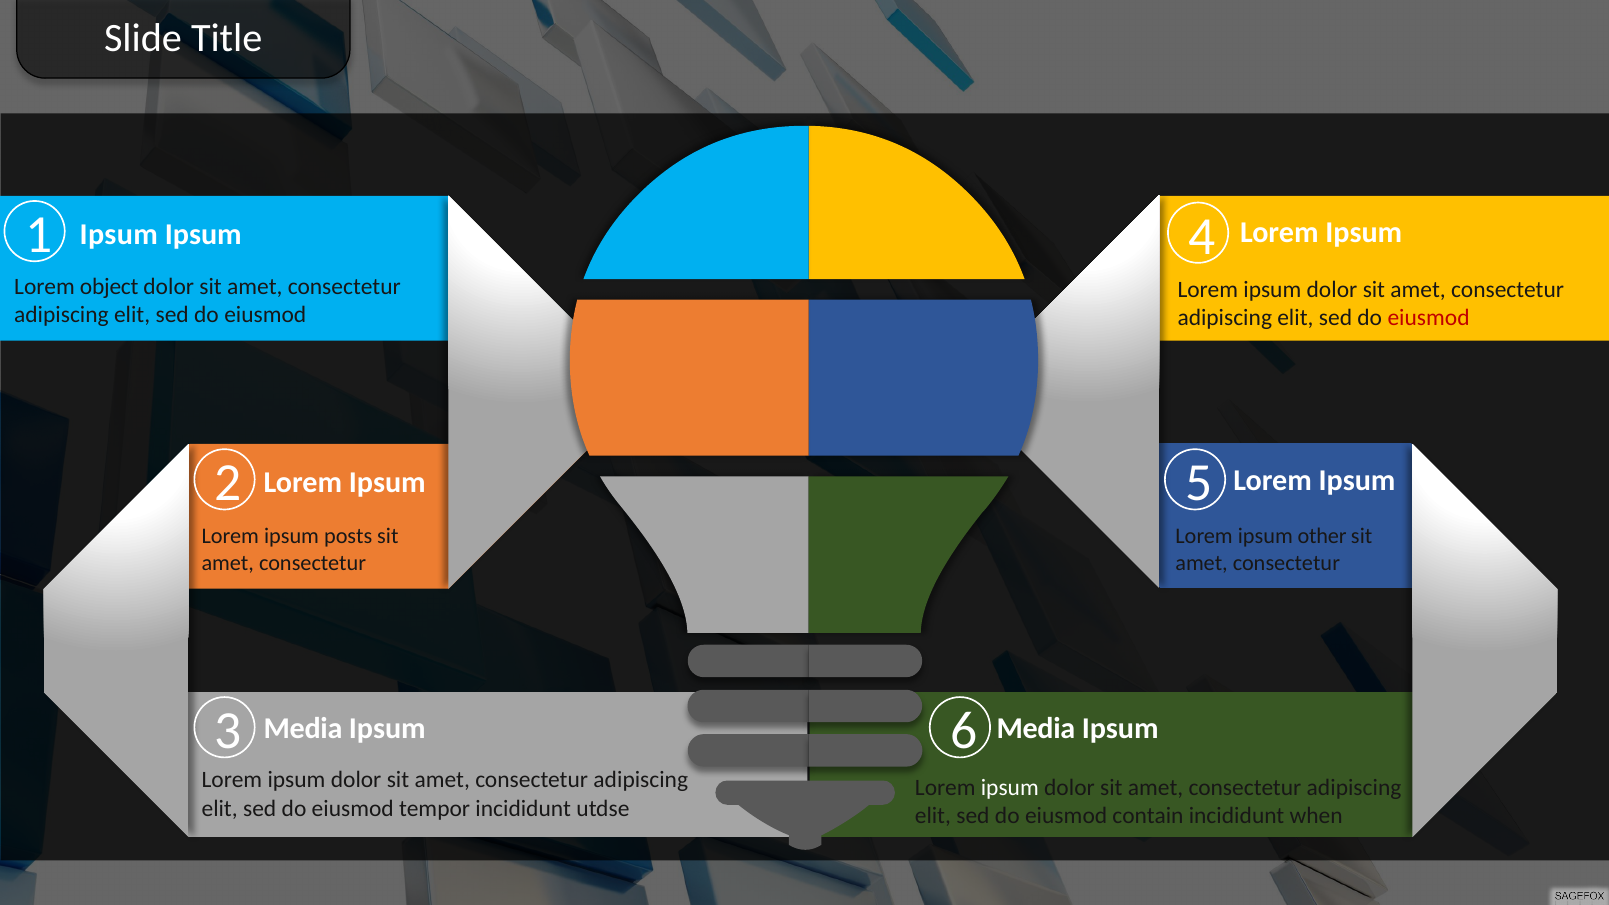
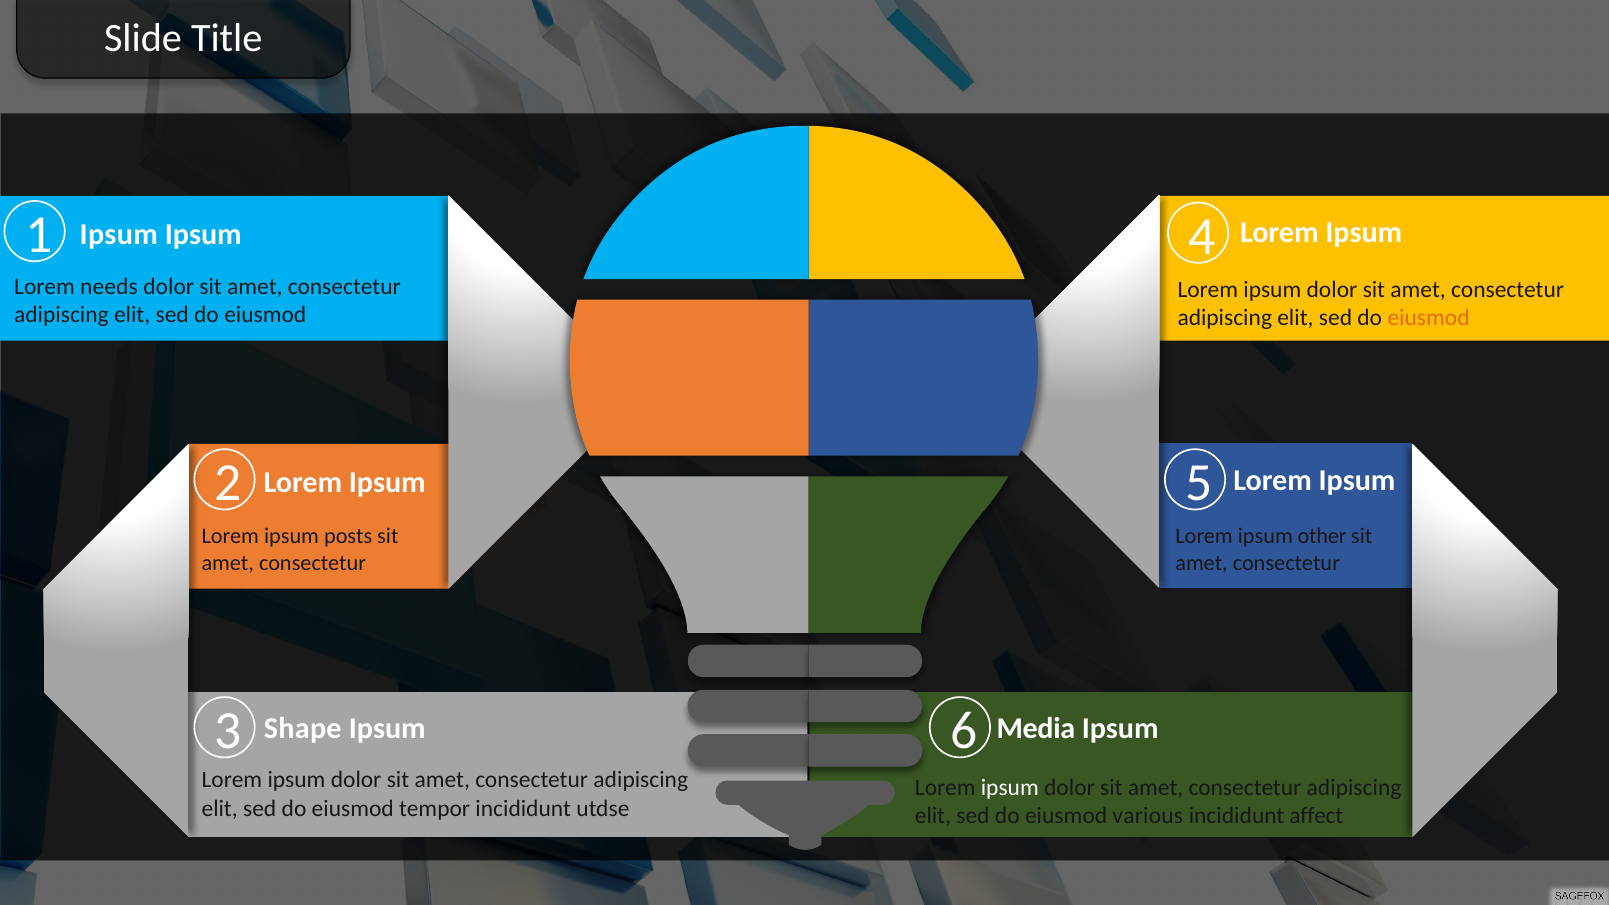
object: object -> needs (109, 287)
eiusmod colour: red -> orange (1429, 318)
Media: Media -> Shape (303, 729)
contain: contain -> various (1148, 816)
when: when -> affect (1316, 816)
